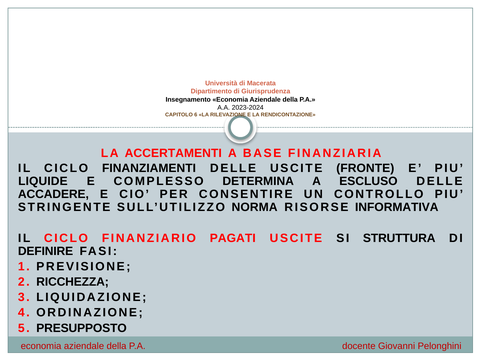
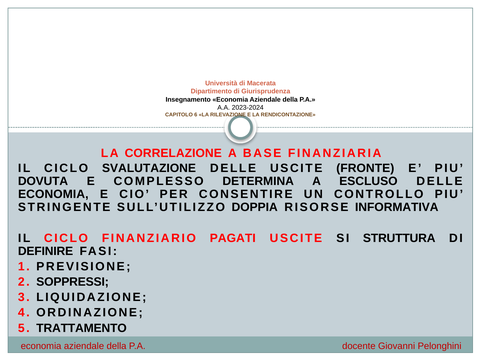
ACCERTAMENTI: ACCERTAMENTI -> CORRELAZIONE (173, 153)
FINANZIAMENTI: FINANZIAMENTI -> SVALUTAZIONE (149, 168)
LIQUIDE: LIQUIDE -> DOVUTA (43, 181)
ACCADERE: ACCADERE -> ECONOMIA (53, 194)
NORMA: NORMA -> DOPPIA (255, 207)
RICCHEZZA: RICCHEZZA -> SOPPRESSI (73, 282)
PRESUPPOSTO: PRESUPPOSTO -> TRATTAMENTO (81, 328)
